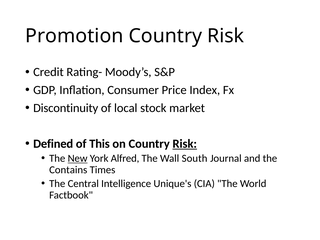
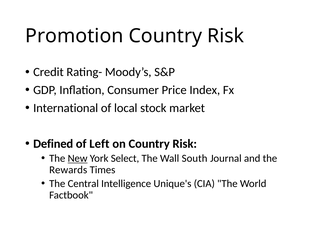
Discontinuity: Discontinuity -> International (66, 108)
This: This -> Left (99, 144)
Risk underline: present -> none (185, 144)
Alfred: Alfred -> Select (125, 158)
Contains: Contains -> Rewards (68, 170)
